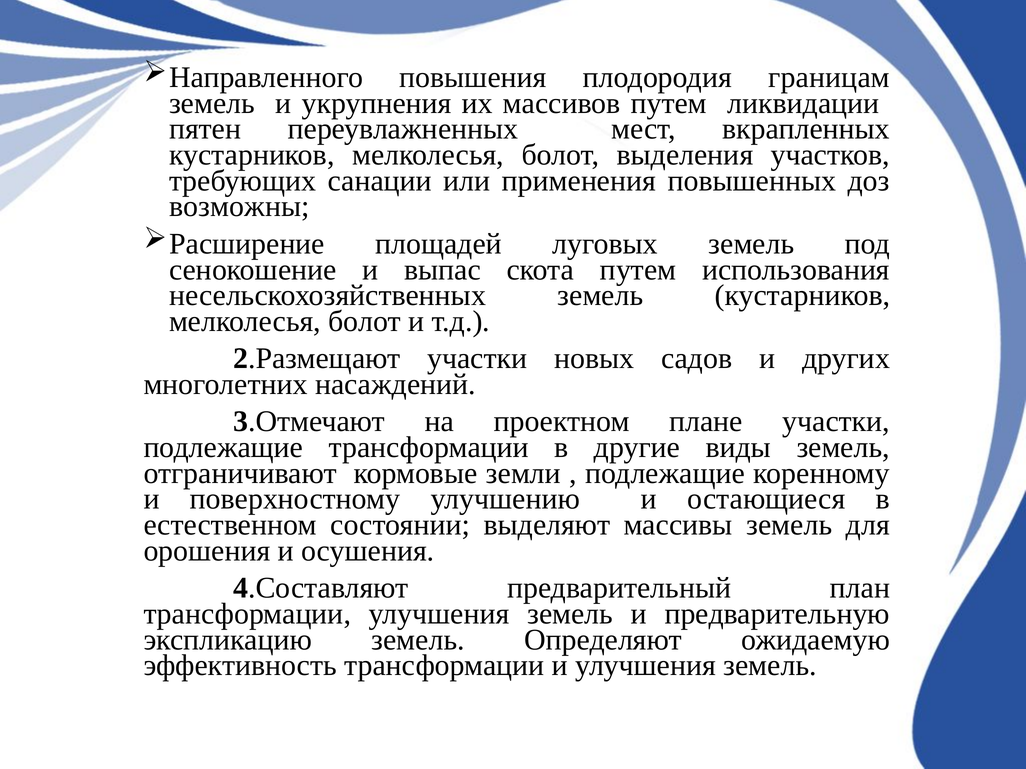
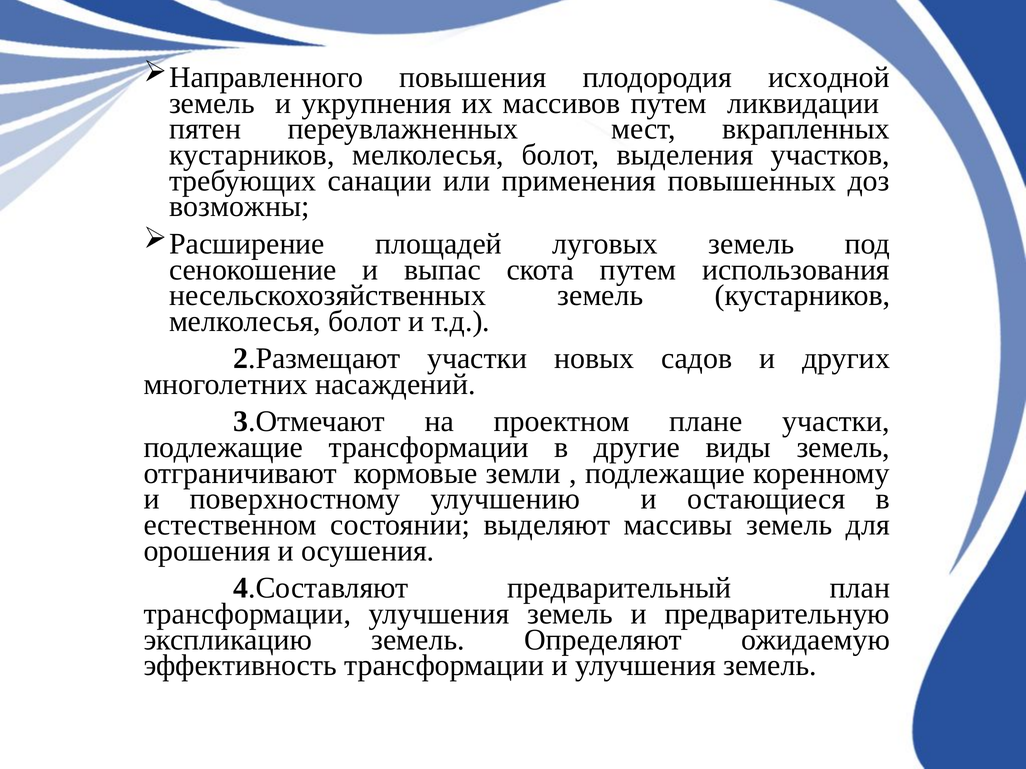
границам: границам -> исходной (829, 77)
